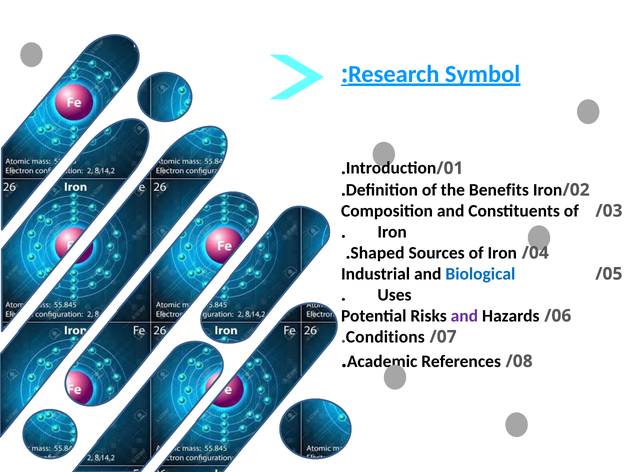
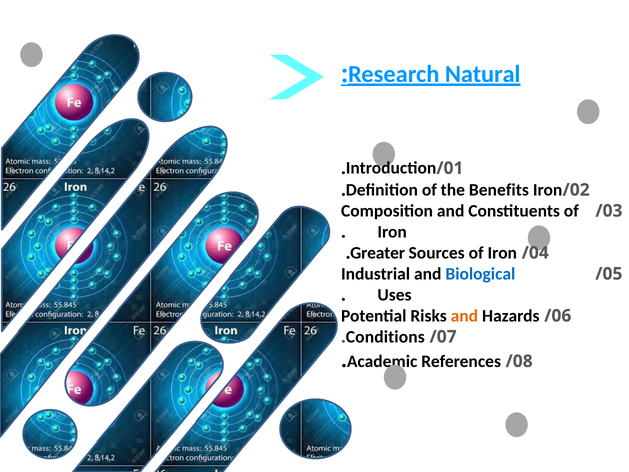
Symbol: Symbol -> Natural (483, 74)
Shaped: Shaped -> Greater (378, 253)
and colour: purple -> orange (464, 316)
